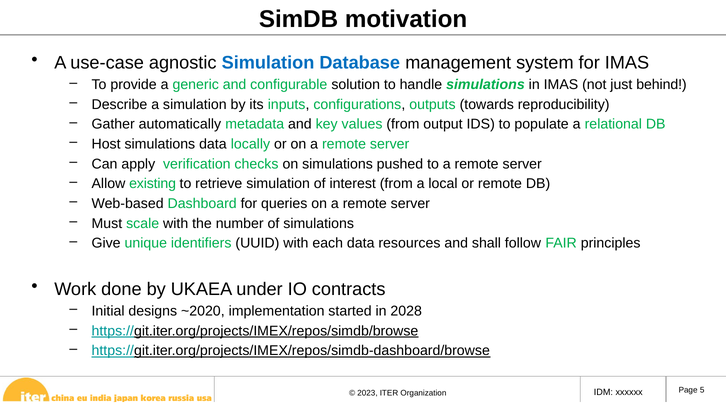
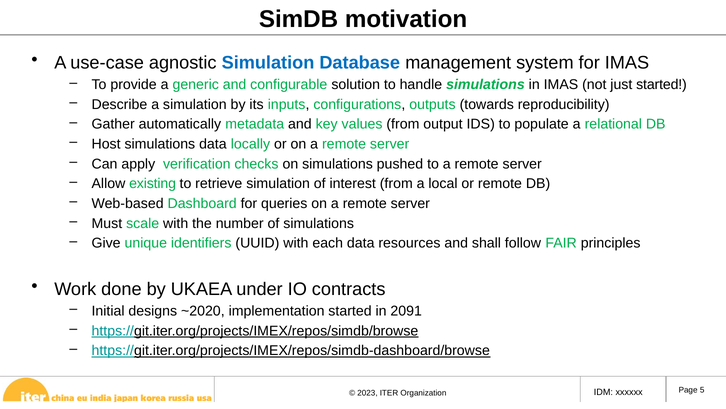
just behind: behind -> started (662, 85)
2028: 2028 -> 2091 (406, 311)
